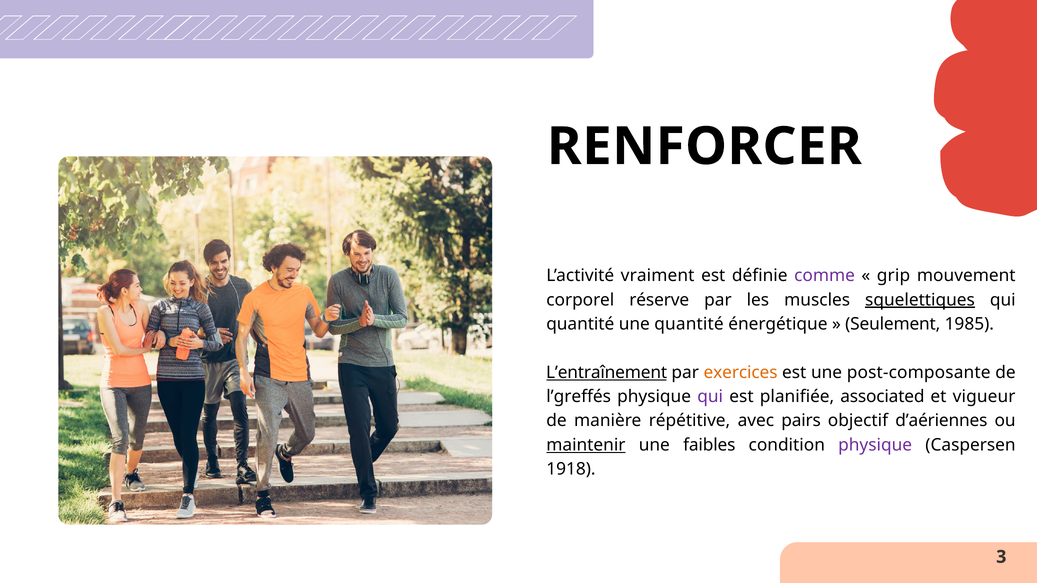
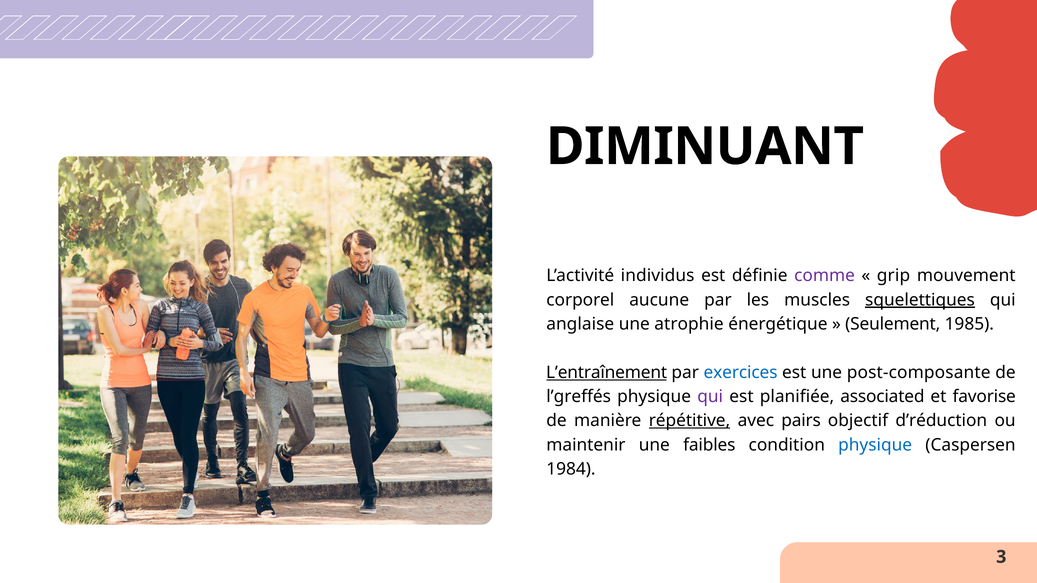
RENFORCER: RENFORCER -> DIMINUANT (705, 147)
vraiment: vraiment -> individus (658, 276)
réserve: réserve -> aucune (659, 300)
quantité: quantité -> anglaise (580, 324)
une quantité: quantité -> atrophie (689, 324)
exercices colour: orange -> blue (741, 373)
vigueur: vigueur -> favorise (984, 397)
répétitive underline: none -> present (689, 421)
d’aériennes: d’aériennes -> d’réduction (941, 421)
maintenir underline: present -> none (586, 445)
physique colour: purple -> blue (875, 445)
1918: 1918 -> 1984 (571, 469)
